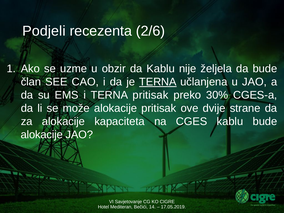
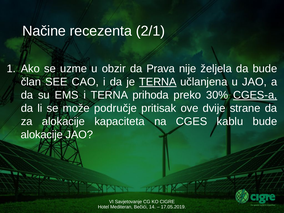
Podjeli: Podjeli -> Načine (44, 31)
2/6: 2/6 -> 2/1 (150, 31)
da Kablu: Kablu -> Prava (161, 69)
TERNA pritisak: pritisak -> prihoda (151, 95)
CGES-a underline: none -> present (255, 95)
može alokacije: alokacije -> područje (116, 108)
